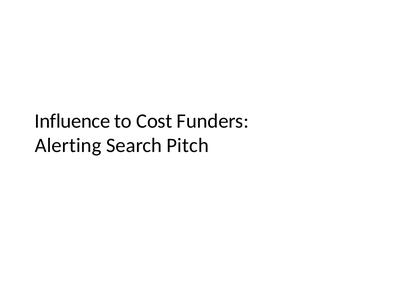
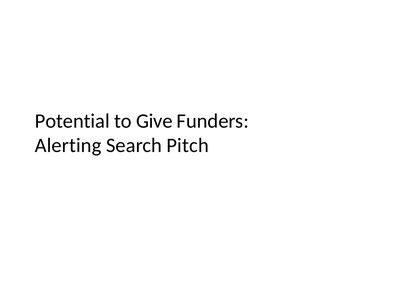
Influence: Influence -> Potential (72, 121)
Cost: Cost -> Give (154, 121)
